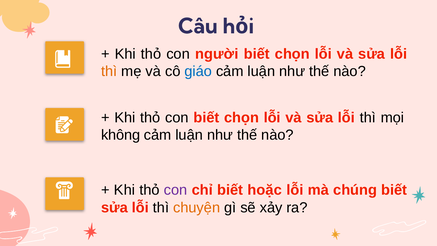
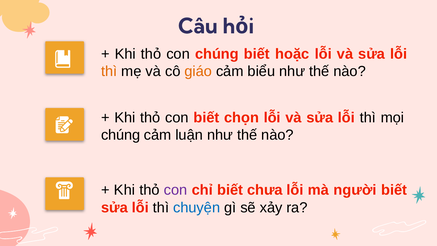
con người: người -> chúng (217, 54)
chọn: chọn -> hoặc (292, 54)
giáo colour: blue -> orange (198, 71)
luận: luận -> biểu (261, 71)
không: không -> chúng (121, 135)
hoặc: hoặc -> chưa (265, 190)
chúng: chúng -> người (355, 190)
chuyện colour: orange -> blue (197, 207)
